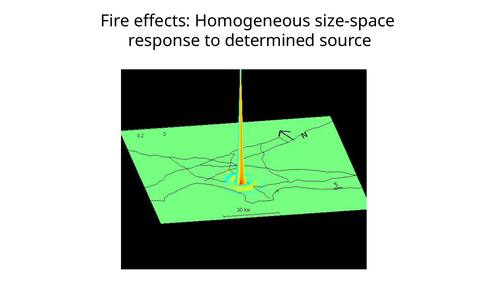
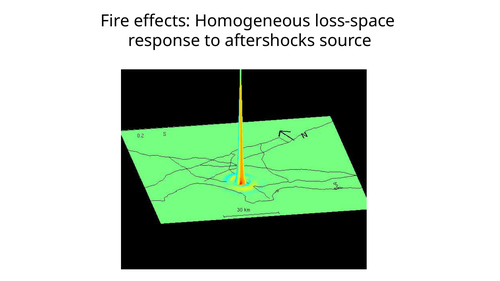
size-space: size-space -> loss-space (355, 21)
determined: determined -> aftershocks (270, 41)
